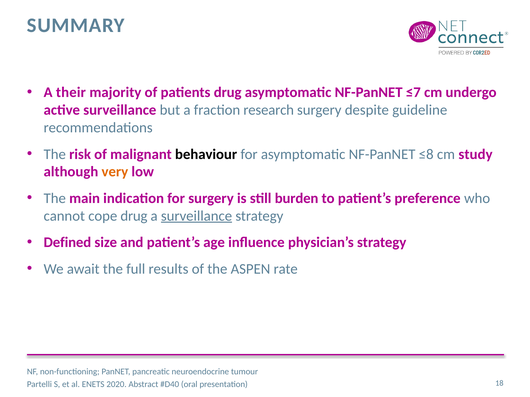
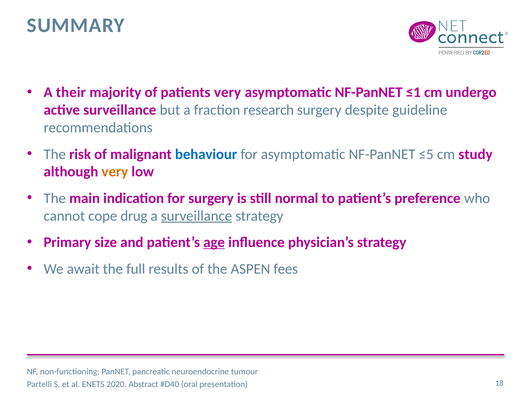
patients drug: drug -> very (228, 93)
≤7: ≤7 -> ≤1 (413, 93)
behaviour colour: black -> blue (206, 154)
≤8: ≤8 -> ≤5 (426, 154)
burden: burden -> normal (297, 199)
Defined: Defined -> Primary (67, 243)
age underline: none -> present (214, 243)
rate: rate -> fees (286, 269)
